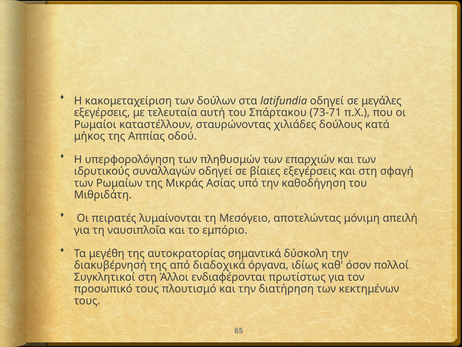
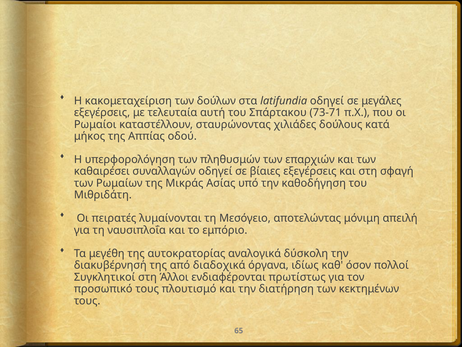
ιδρυτικούς: ιδρυτικούς -> καθαιρέσει (102, 171)
σημαντικά: σημαντικά -> αναλογικά (255, 253)
